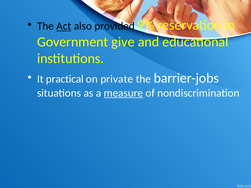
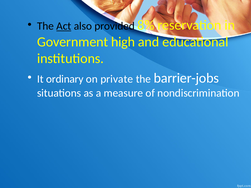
9%: 9% -> 8% (146, 25)
give: give -> high (123, 42)
practical: practical -> ordinary (65, 79)
measure underline: present -> none (123, 93)
